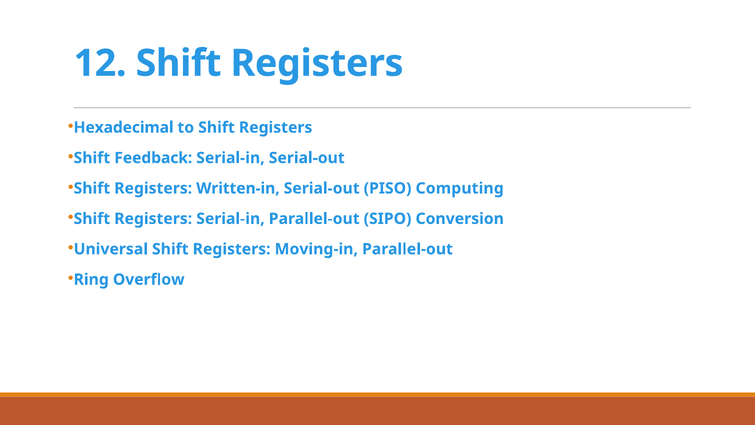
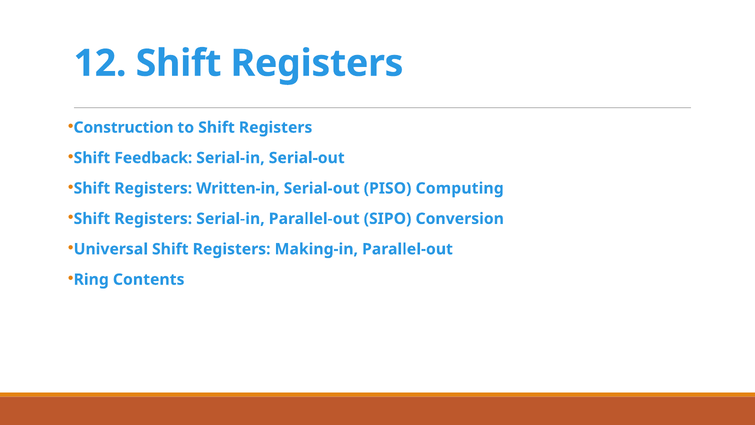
Hexadecimal: Hexadecimal -> Construction (124, 127)
Moving-in: Moving-in -> Making-in (316, 249)
Overflow: Overflow -> Contents (149, 279)
